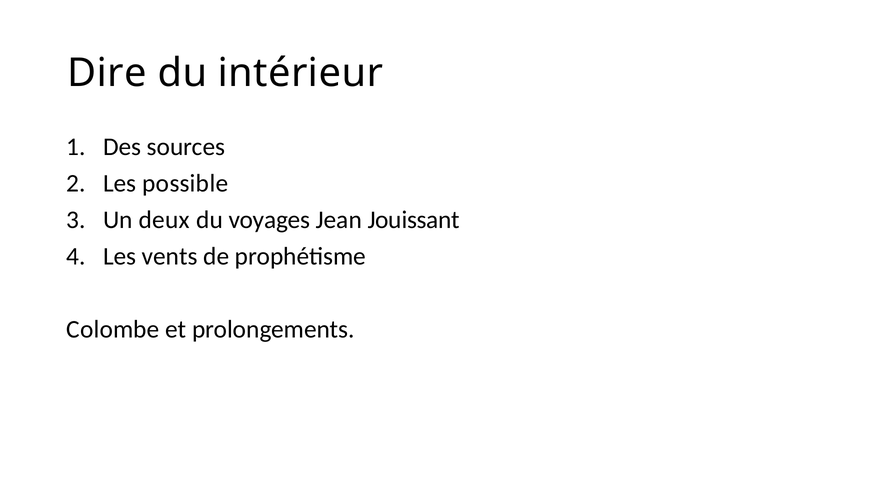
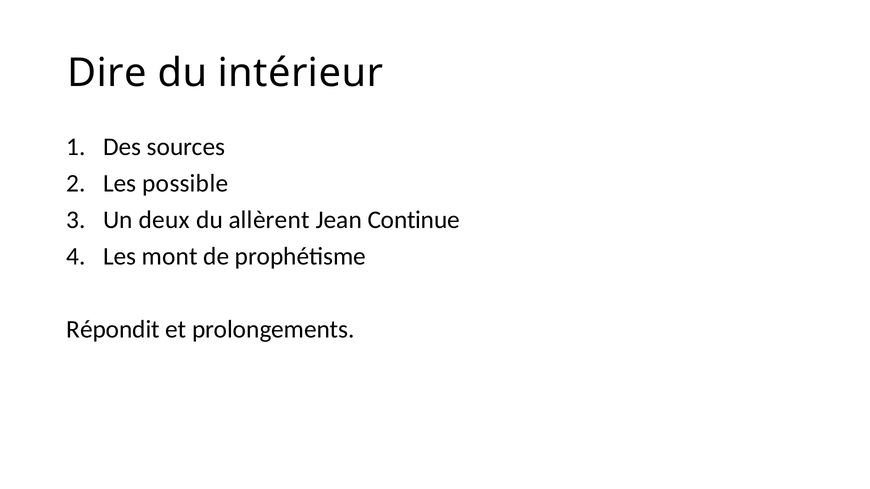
voyages: voyages -> allèrent (269, 220)
Jouissant: Jouissant -> Continue (414, 220)
vents: vents -> mont (170, 257)
Colombe: Colombe -> Répondit (113, 329)
